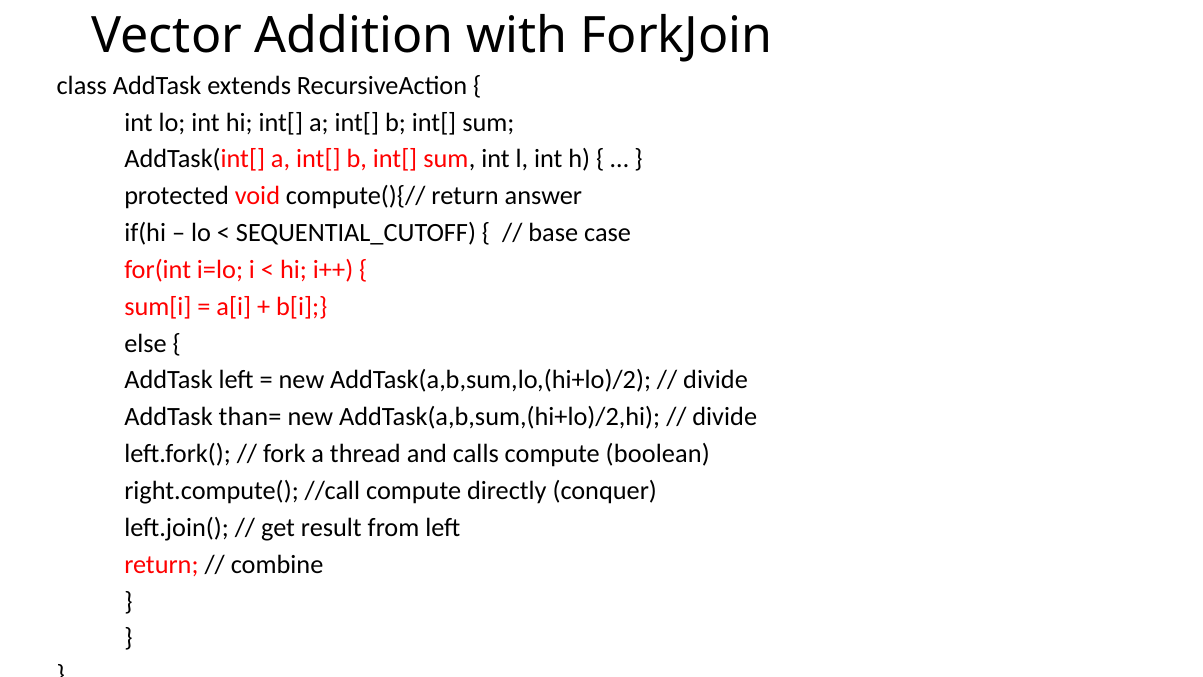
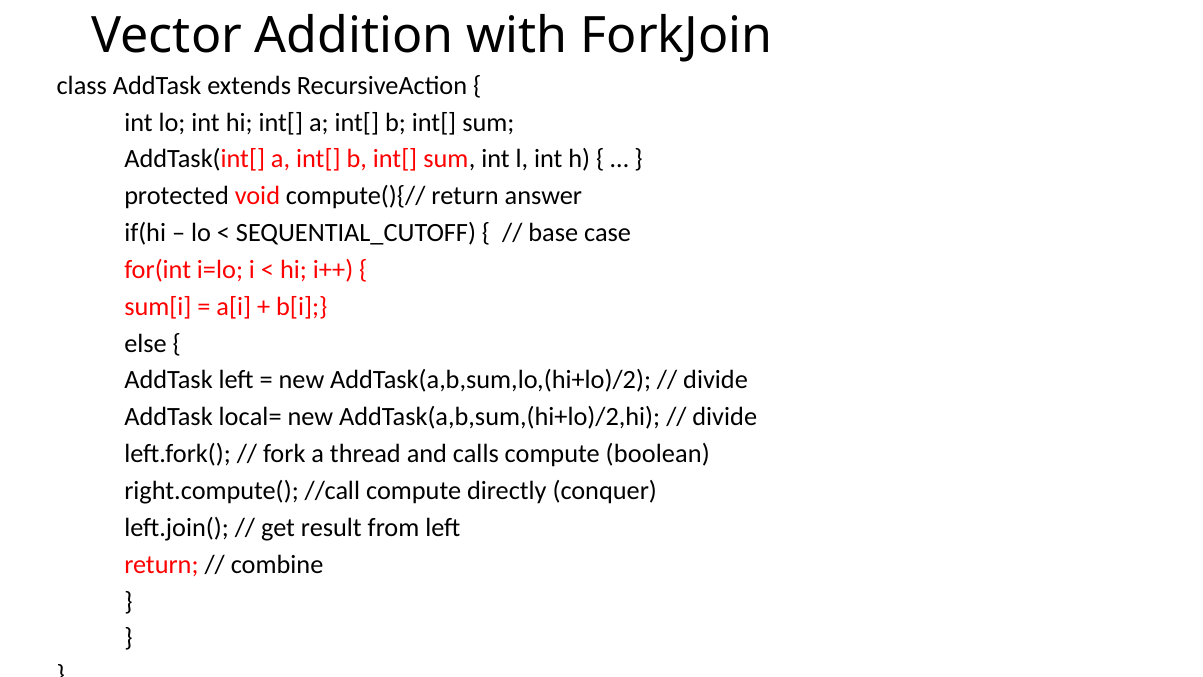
than=: than= -> local= (250, 417)
